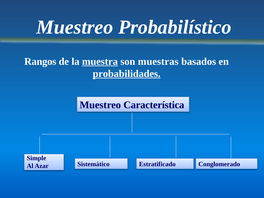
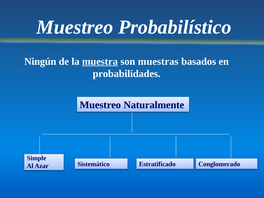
Rangos: Rangos -> Ningún (40, 61)
probabilidades underline: present -> none (127, 74)
Característica: Característica -> Naturalmente (154, 105)
